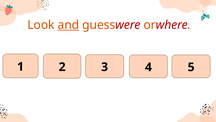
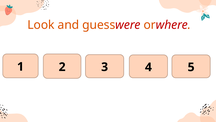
and underline: present -> none (68, 25)
